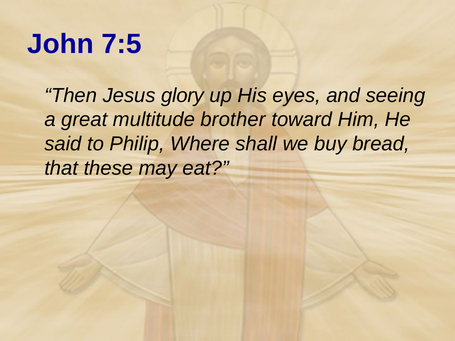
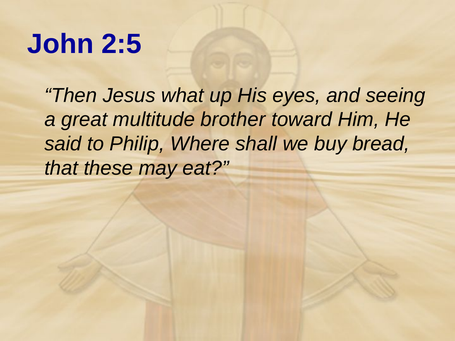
7:5: 7:5 -> 2:5 (121, 44)
glory: glory -> what (182, 95)
